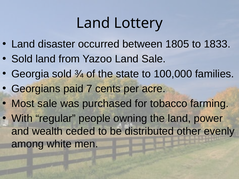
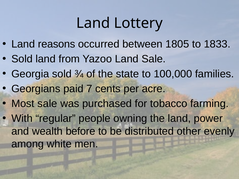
disaster: disaster -> reasons (57, 44)
ceded: ceded -> before (80, 131)
